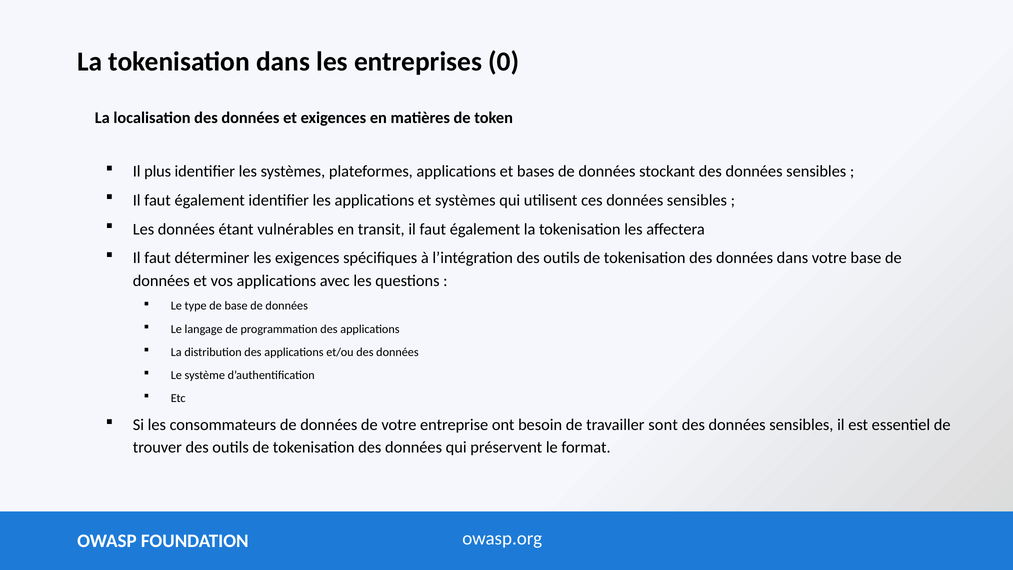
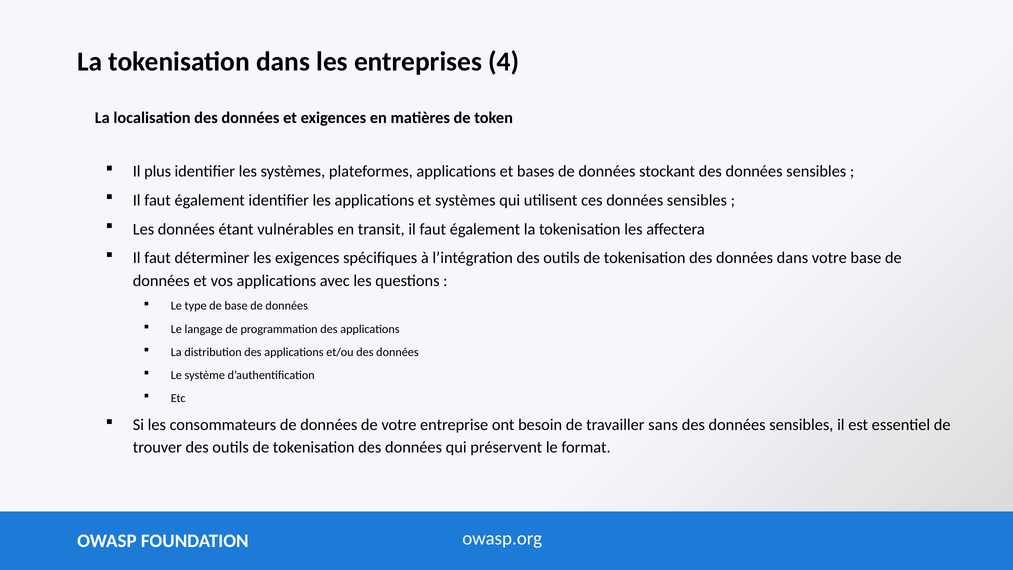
0: 0 -> 4 (504, 62)
sont: sont -> sans (663, 425)
